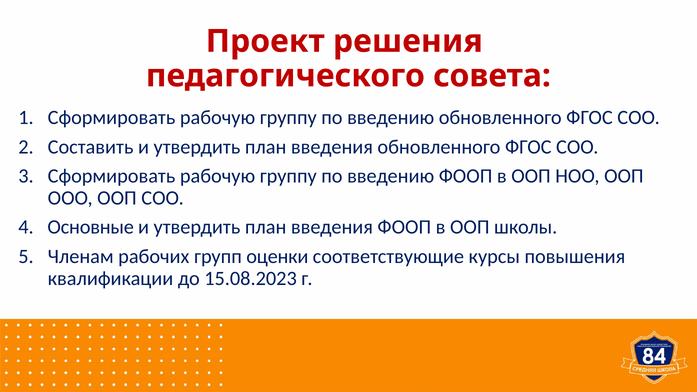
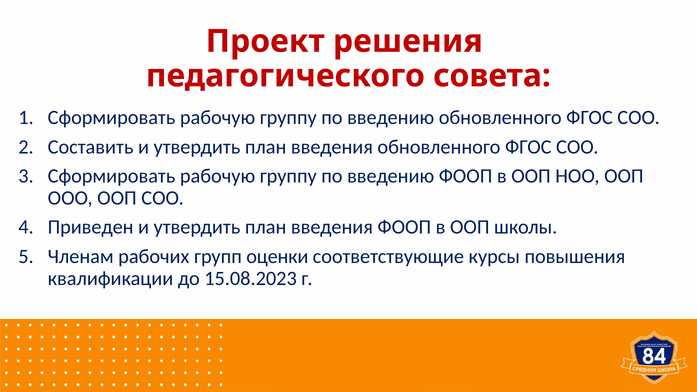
Основные: Основные -> Приведен (91, 227)
